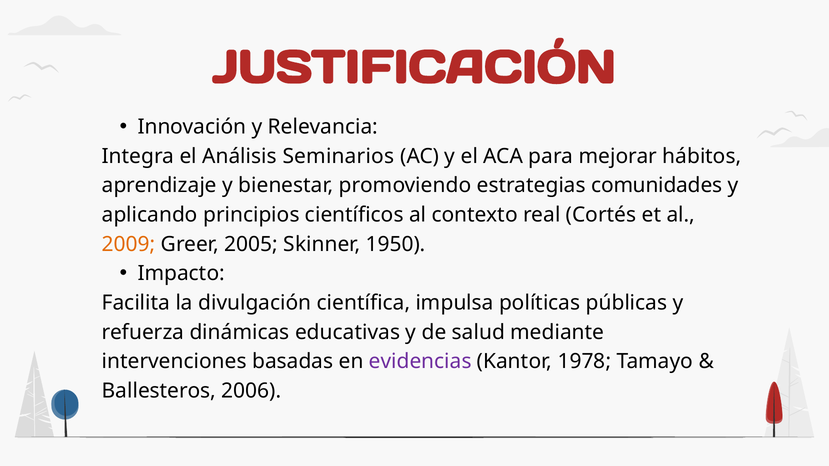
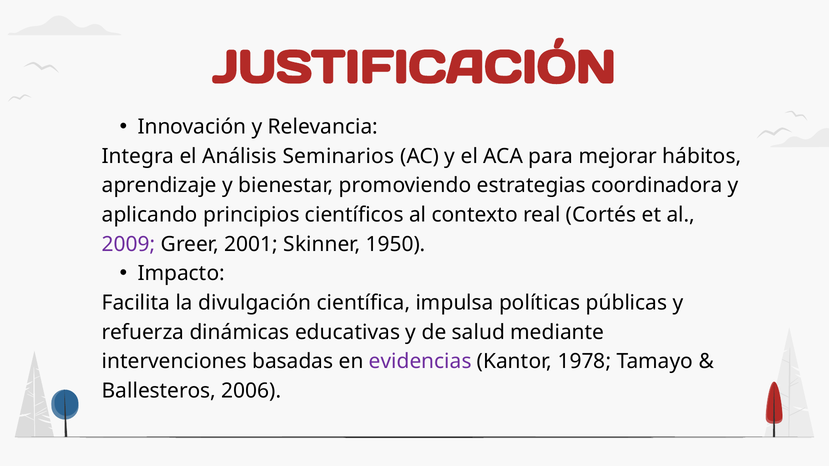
comunidades: comunidades -> coordinadora (657, 186)
2009 colour: orange -> purple (129, 244)
2005: 2005 -> 2001 (251, 244)
